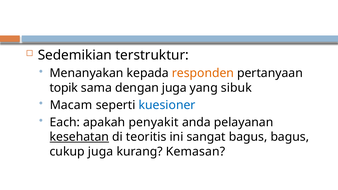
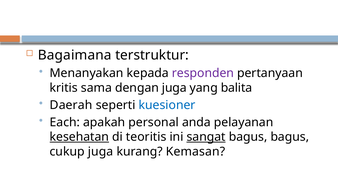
Sedemikian: Sedemikian -> Bagaimana (75, 55)
responden colour: orange -> purple (203, 73)
topik: topik -> kritis (64, 88)
sibuk: sibuk -> balita (237, 88)
Macam: Macam -> Daerah (71, 105)
penyakit: penyakit -> personal (154, 122)
sangat underline: none -> present (206, 137)
